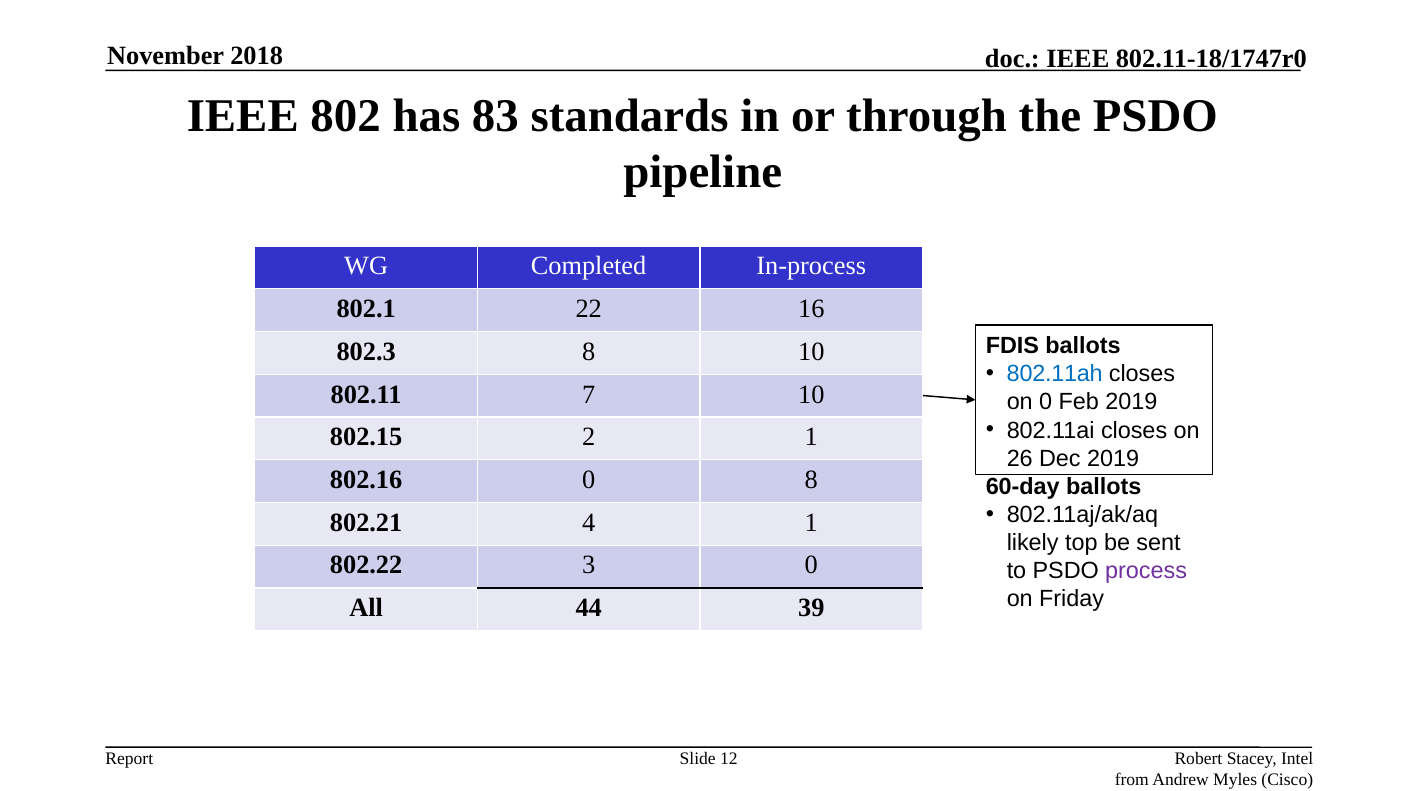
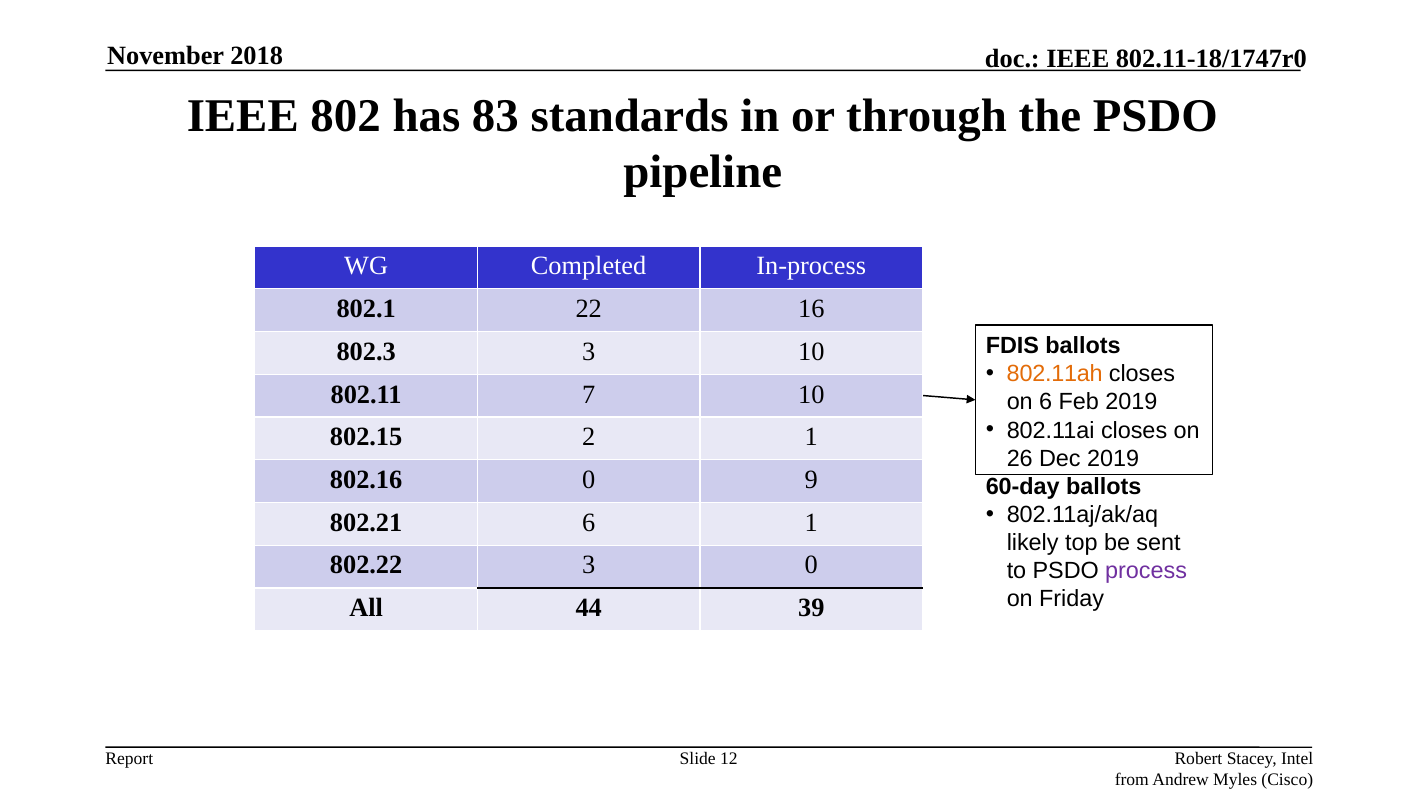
802.3 8: 8 -> 3 (589, 352)
802.11ah colour: blue -> orange (1055, 374)
on 0: 0 -> 6 (1046, 402)
0 8: 8 -> 9 (811, 480)
802.21 4: 4 -> 6 (589, 522)
